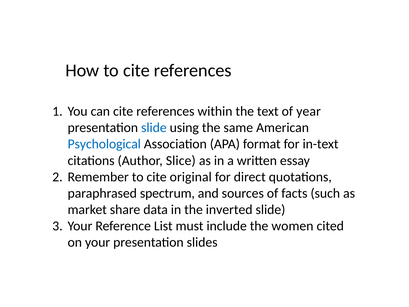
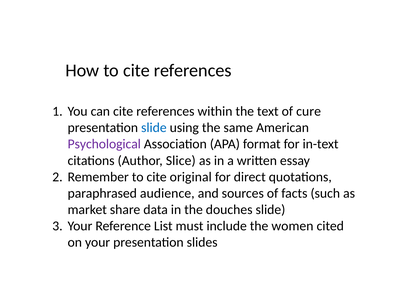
year: year -> cure (309, 111)
Psychological colour: blue -> purple (104, 144)
spectrum: spectrum -> audience (167, 193)
inverted: inverted -> douches (229, 209)
